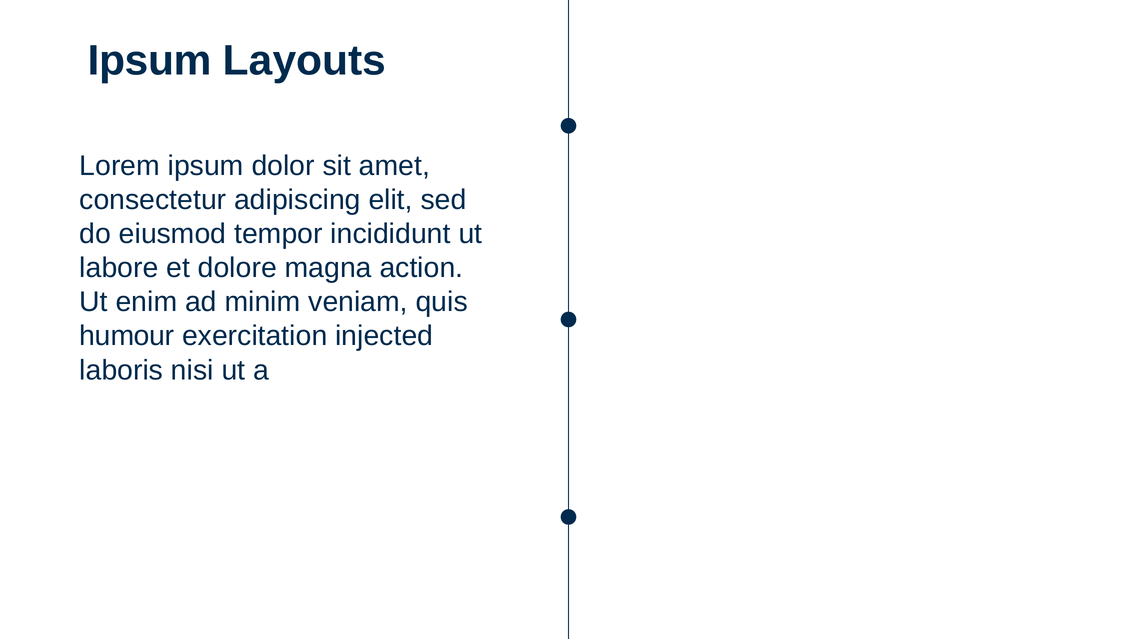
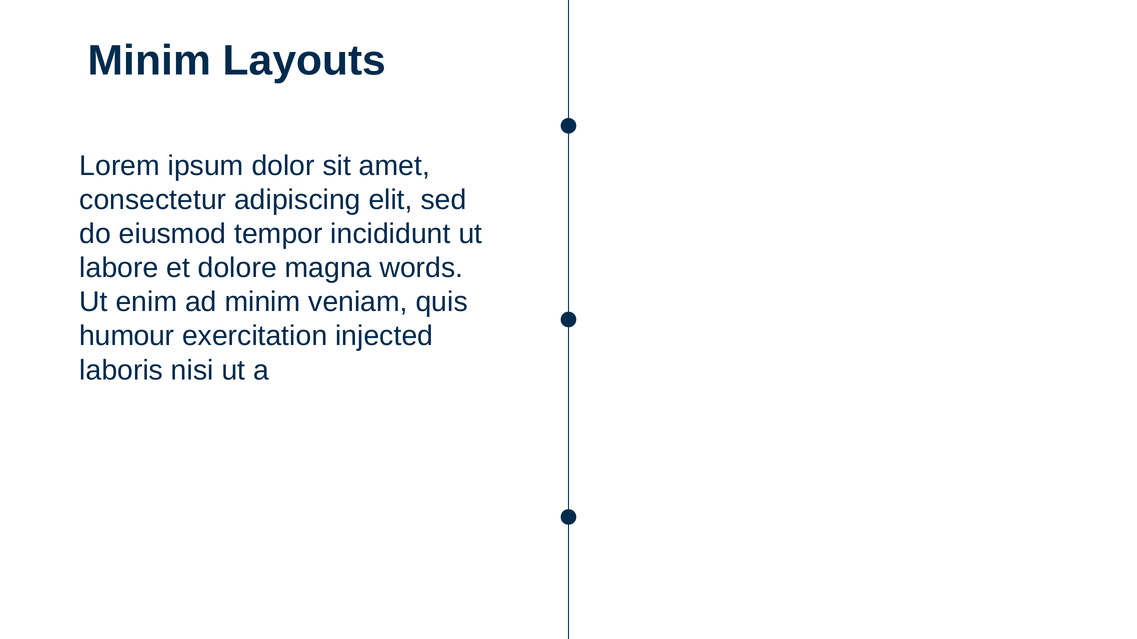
Ipsum: Ipsum -> Minim (150, 61)
action: action -> words (421, 268)
